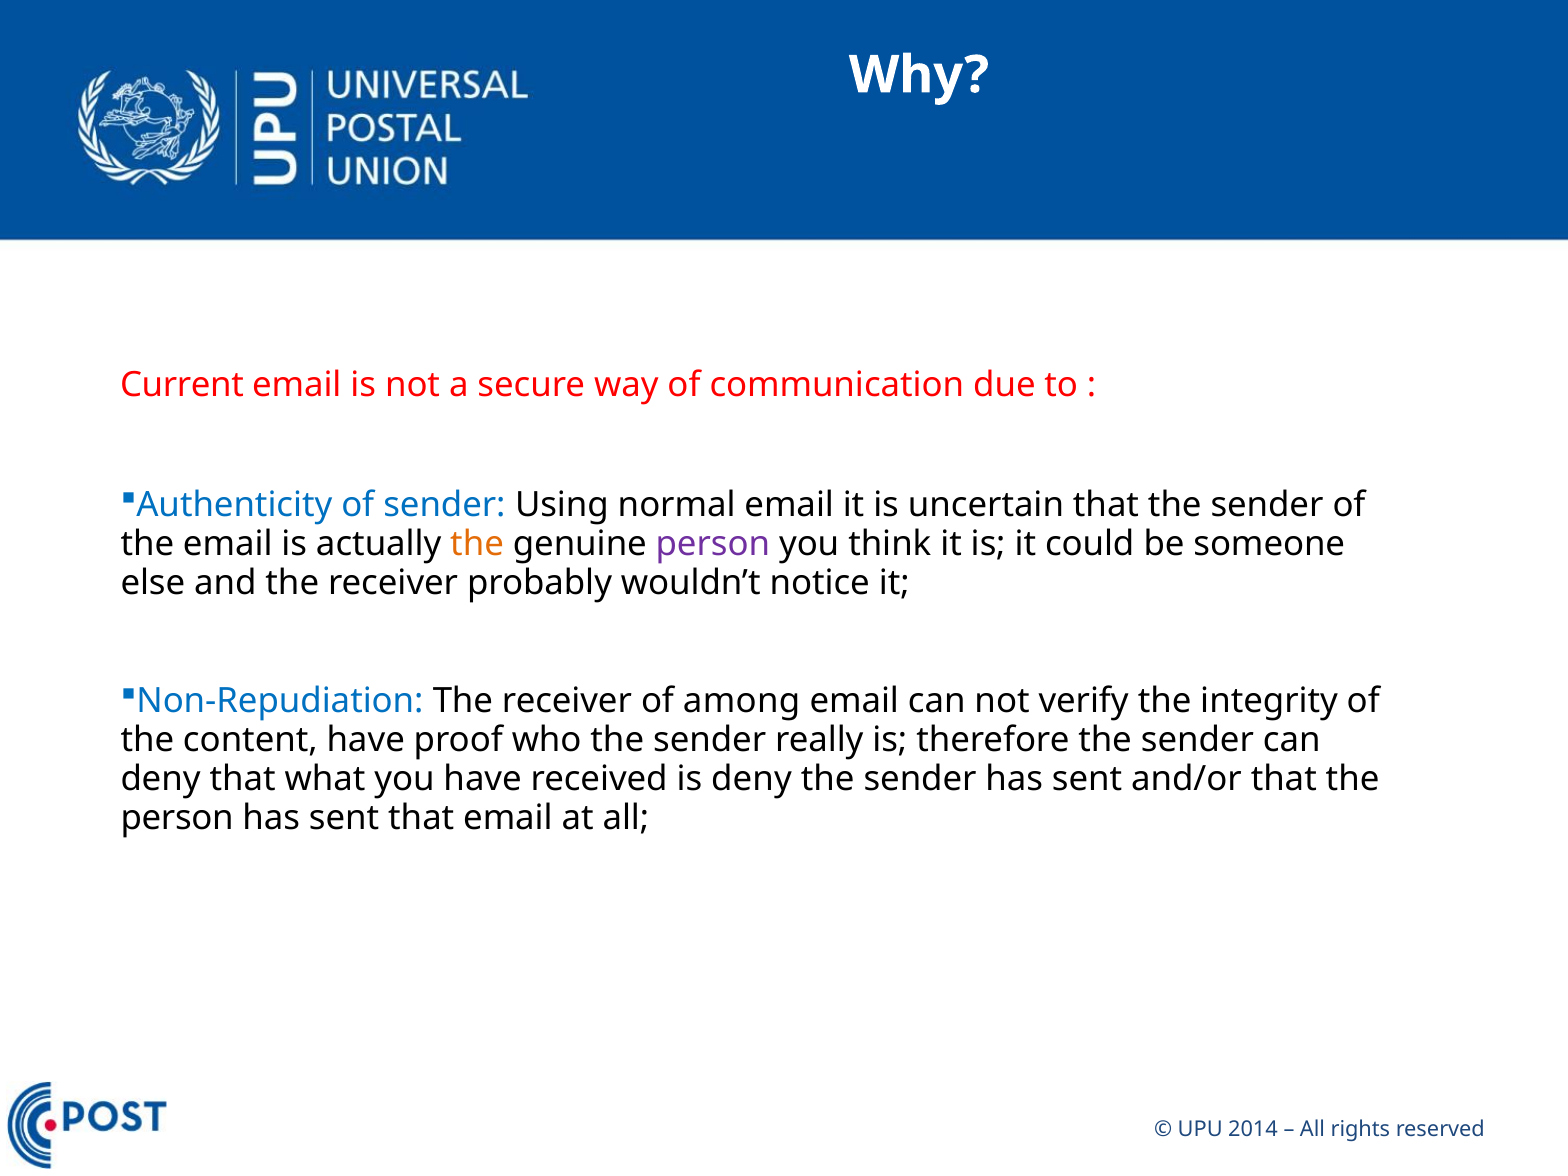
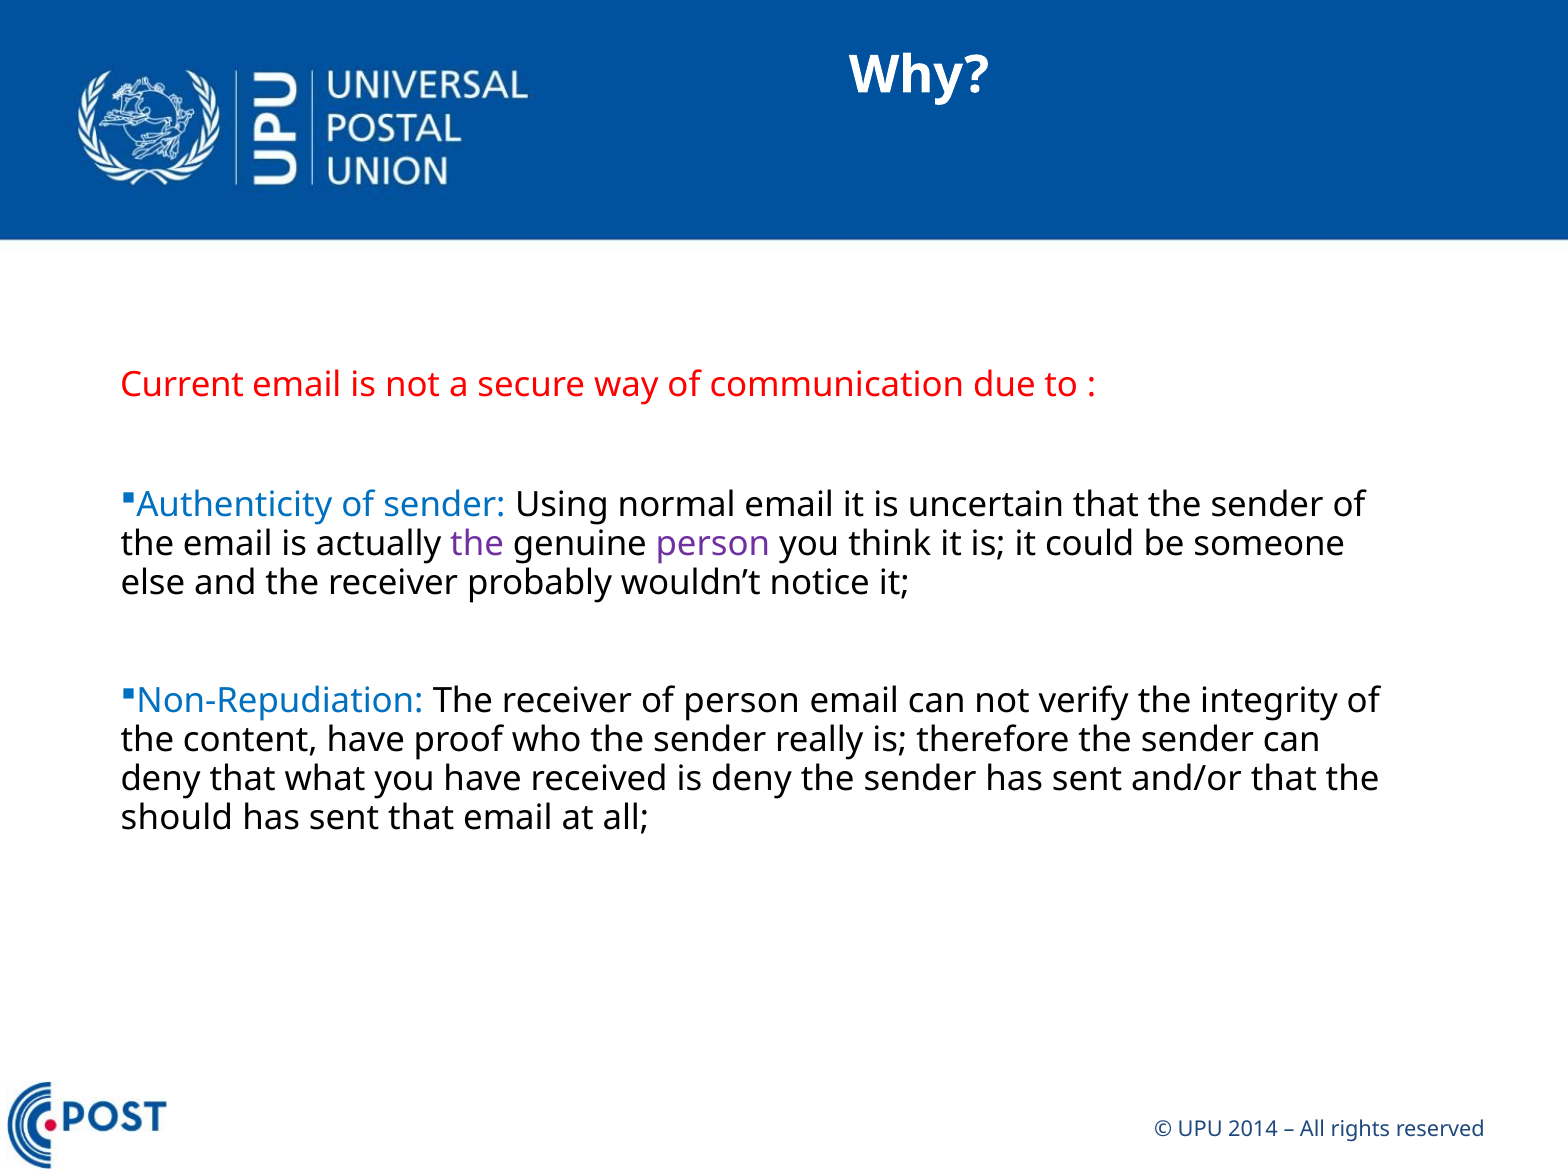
the colour: orange -> purple (477, 544)
of among: among -> person (742, 701)
person: person -> should (177, 818)
